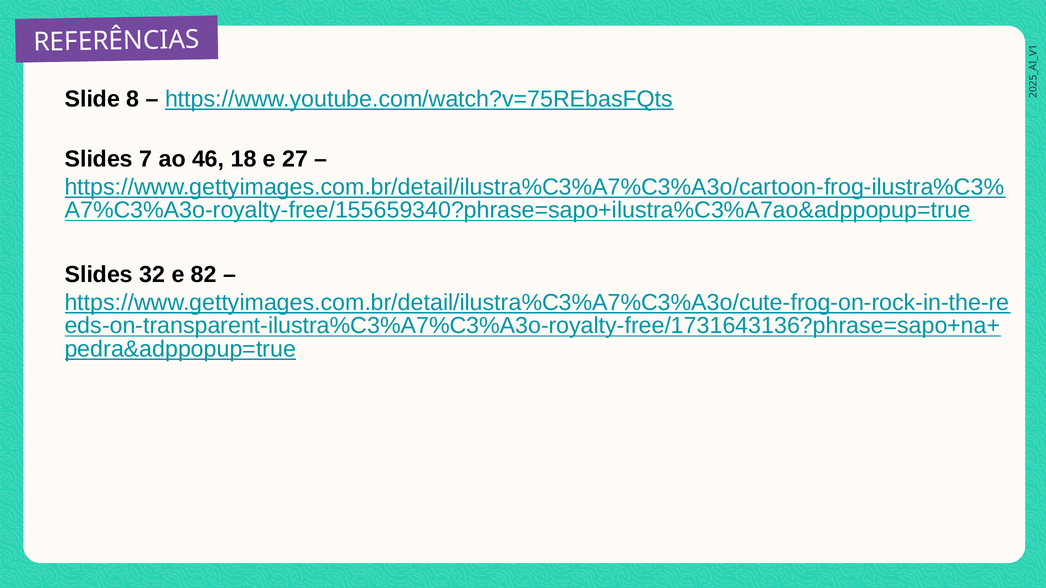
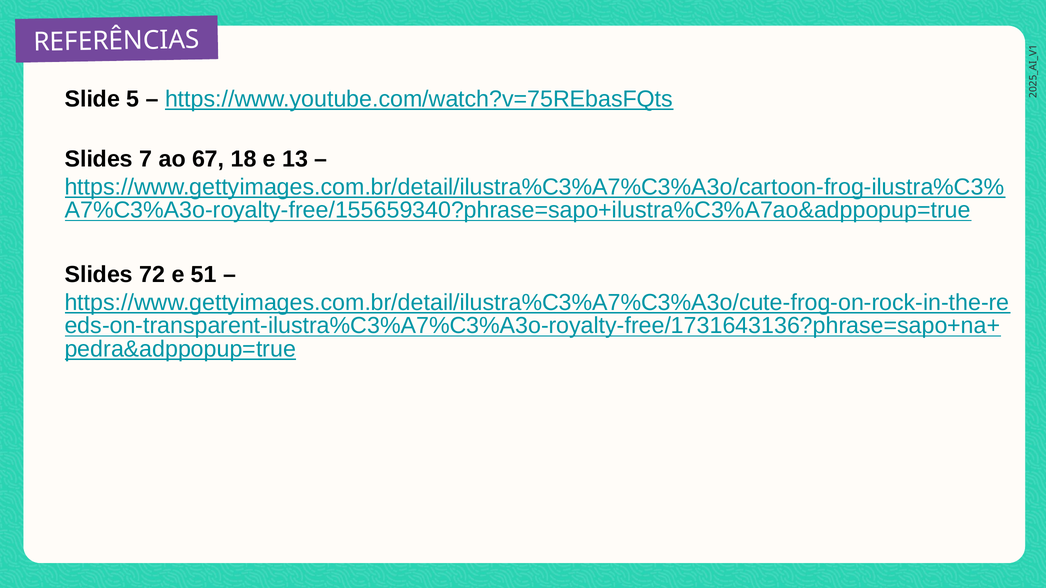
Slide 8: 8 -> 5 (133, 99)
46: 46 -> 67 (208, 159)
27: 27 -> 13 (295, 159)
32: 32 -> 72 (152, 275)
82: 82 -> 51 (204, 275)
